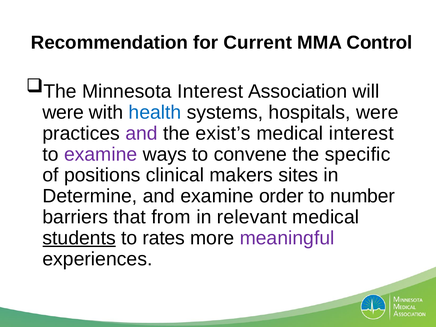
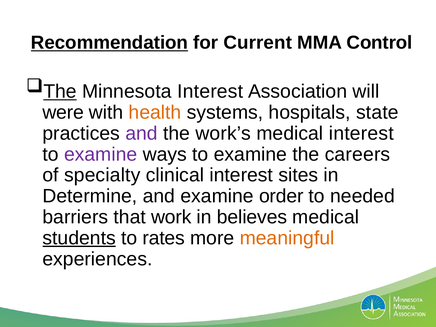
Recommendation underline: none -> present (109, 43)
The underline: none -> present (60, 91)
health colour: blue -> orange (155, 112)
hospitals were: were -> state (377, 112)
exist’s: exist’s -> work’s (223, 133)
ways to convene: convene -> examine (250, 154)
specific: specific -> careers (358, 154)
positions: positions -> specialty (102, 175)
clinical makers: makers -> interest (241, 175)
number: number -> needed (362, 196)
from: from -> work (171, 217)
relevant: relevant -> believes (252, 217)
meaningful colour: purple -> orange (287, 238)
